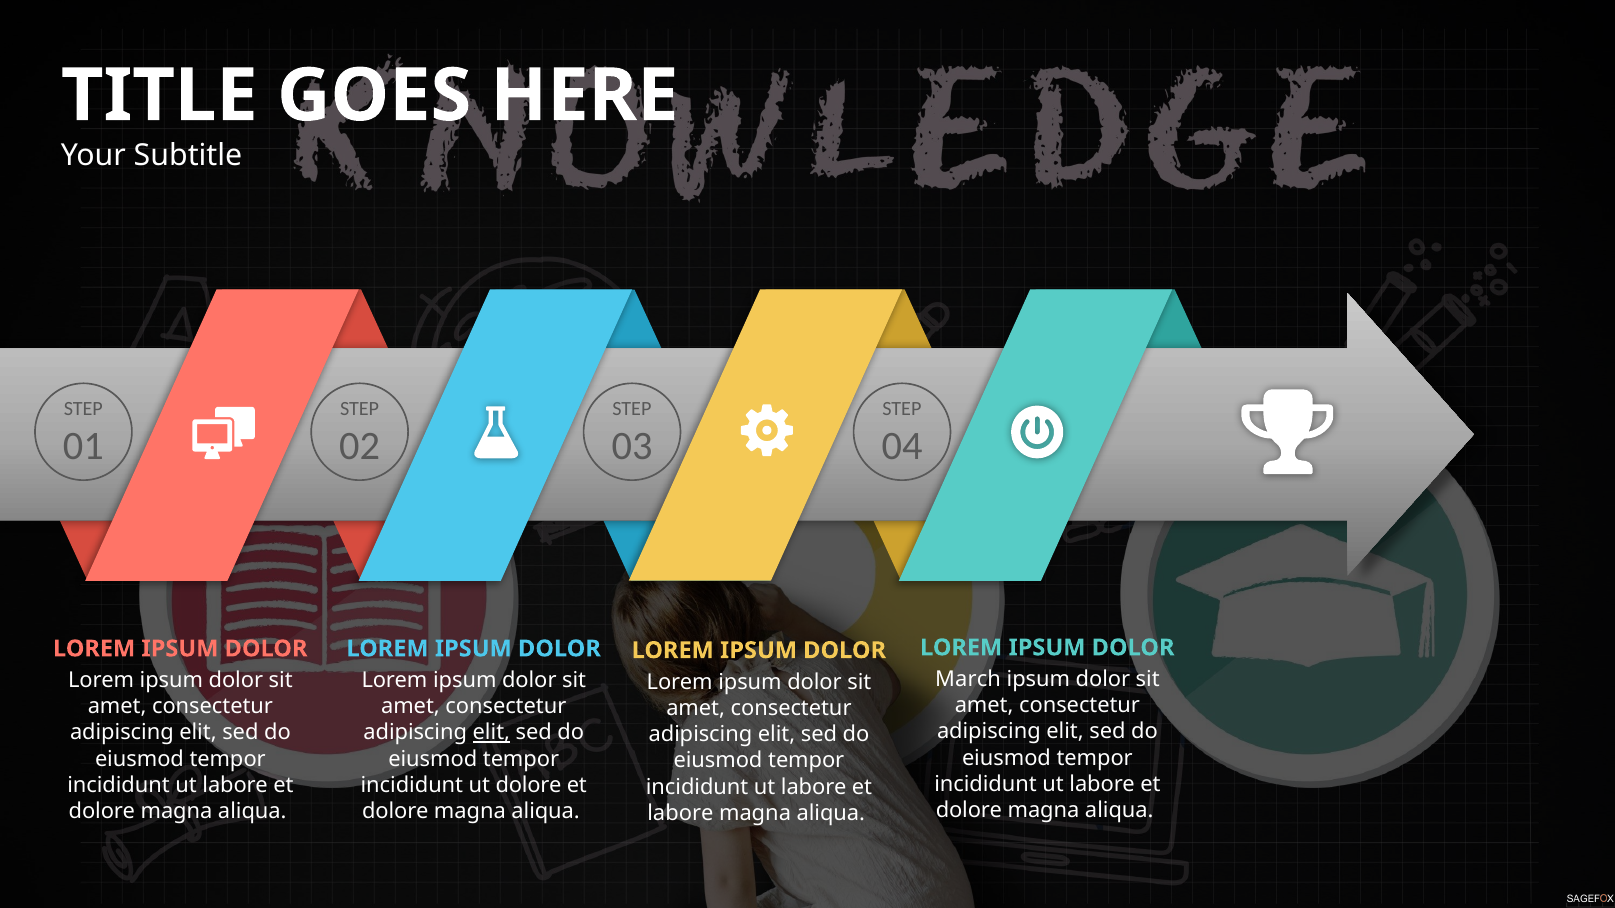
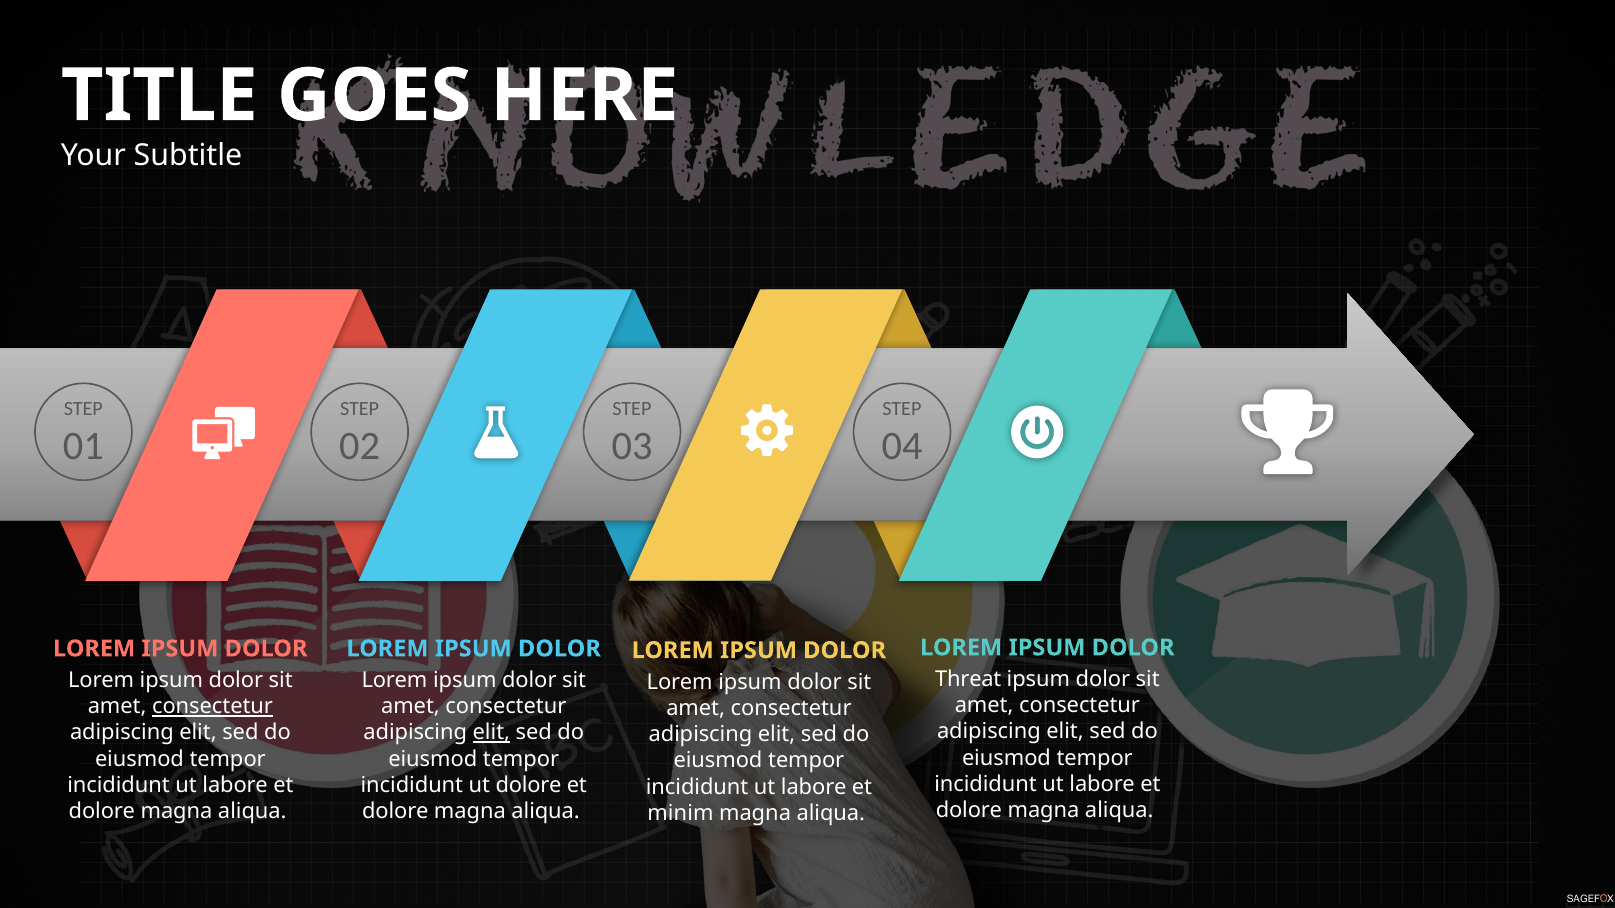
March: March -> Threat (968, 679)
consectetur underline: none -> present (213, 707)
labore: labore -> minim (680, 814)
